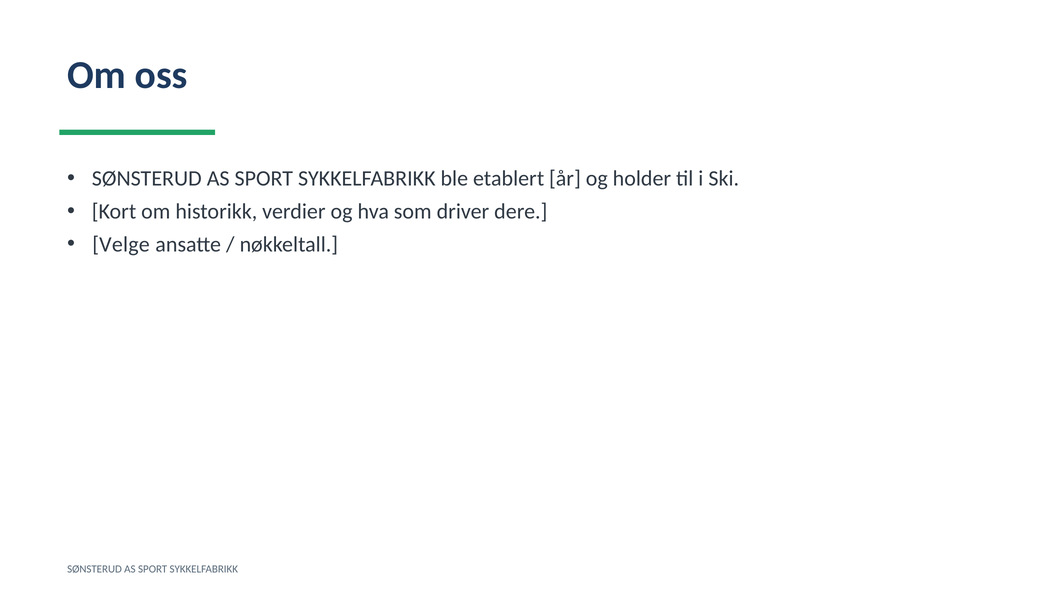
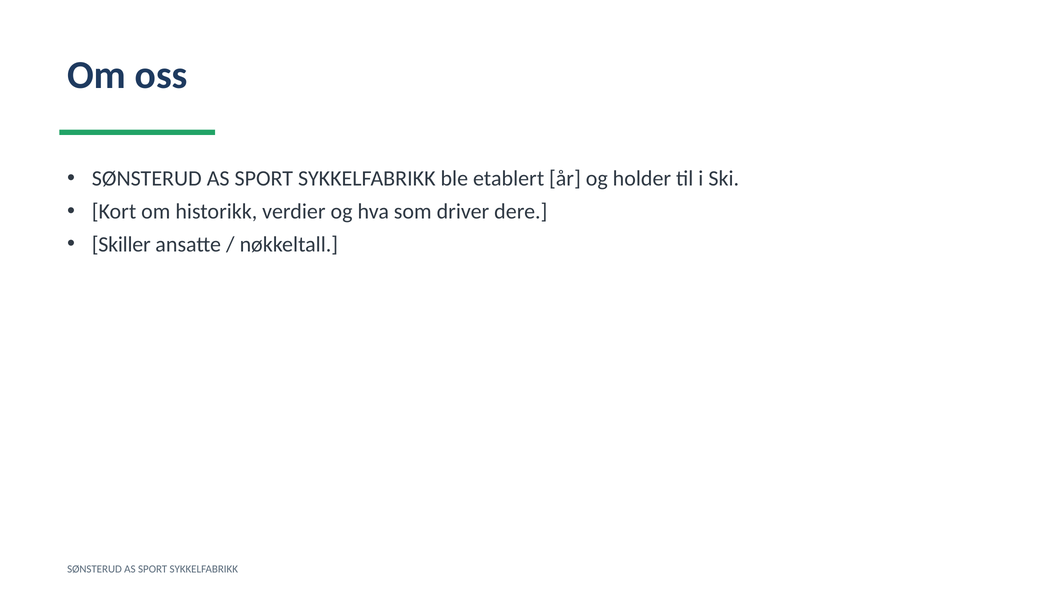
Velge: Velge -> Skiller (121, 245)
